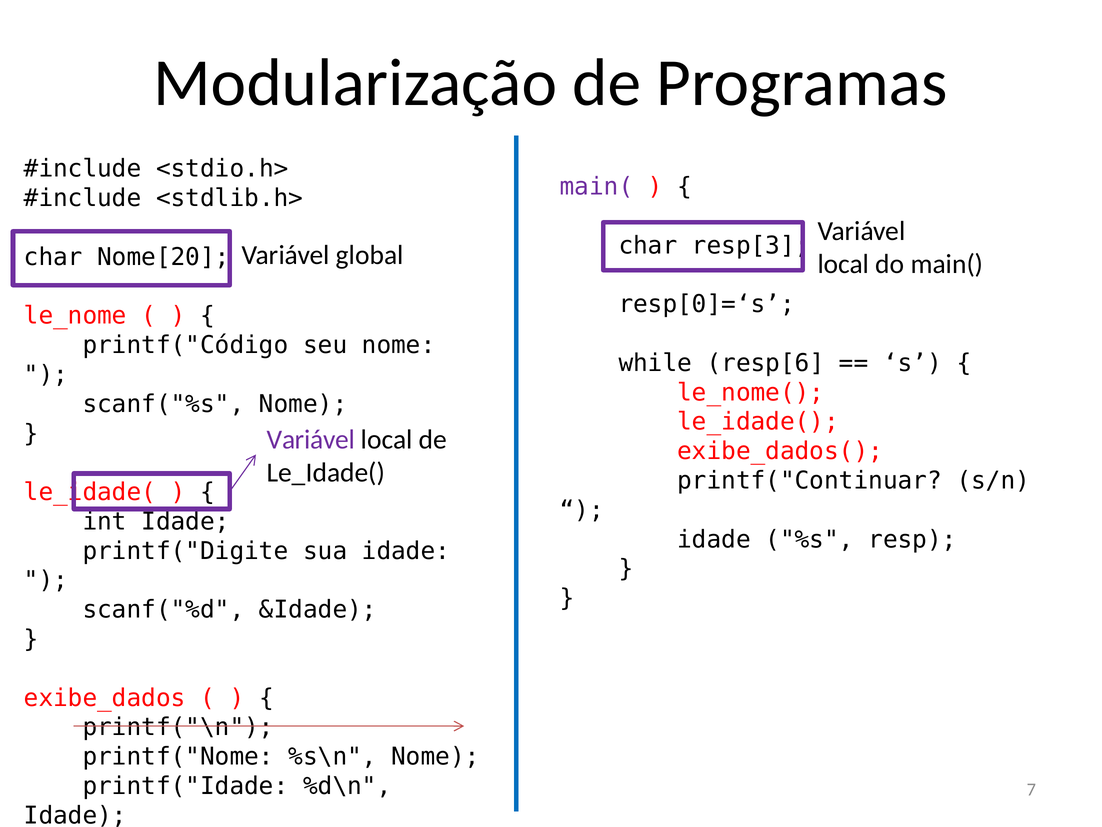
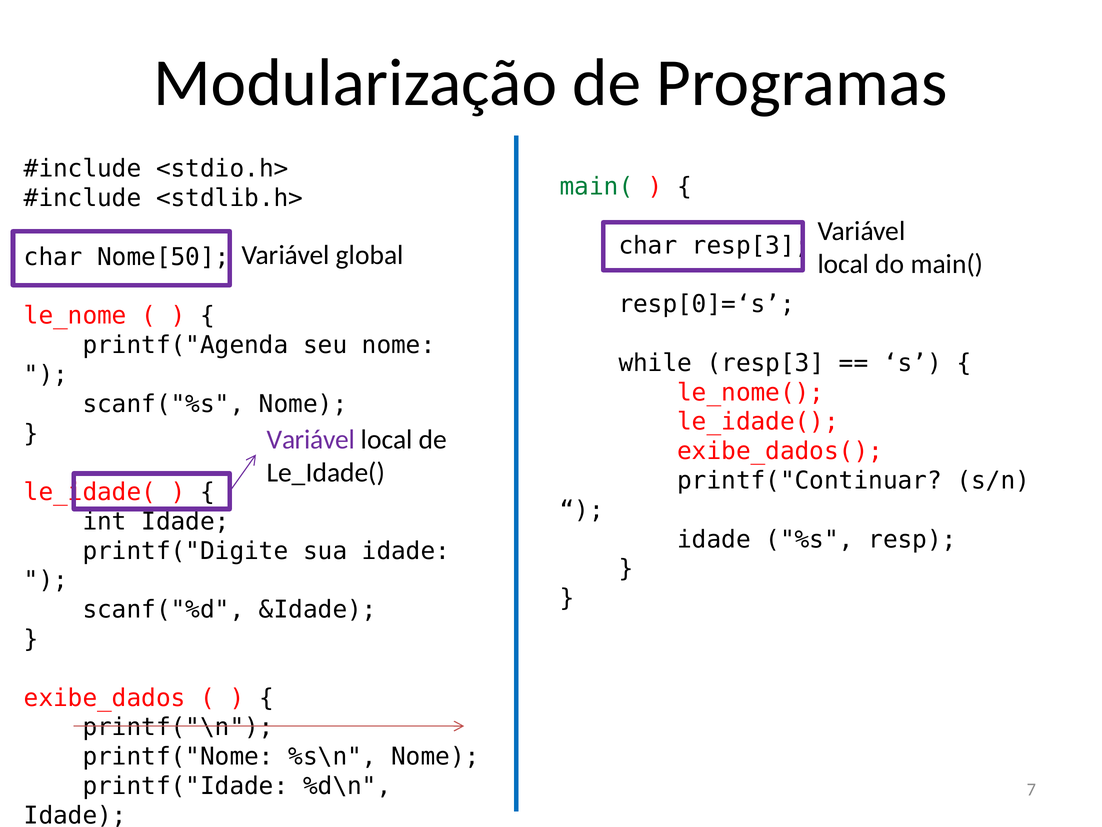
main( colour: purple -> green (596, 187)
Nome[20: Nome[20 -> Nome[50 (163, 257)
printf("Código: printf("Código -> printf("Agenda (185, 345)
while resp[6: resp[6 -> resp[3 (765, 363)
